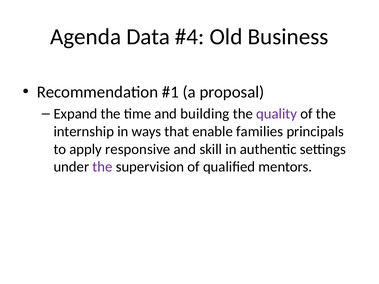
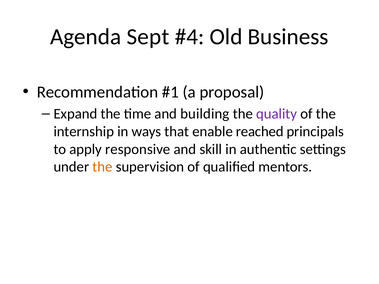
Data: Data -> Sept (148, 37)
families: families -> reached (260, 132)
the colour: purple -> orange (102, 167)
